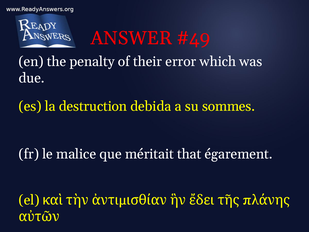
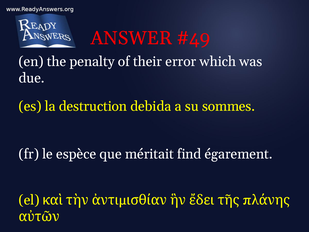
malice: malice -> espèce (76, 154)
that: that -> find (189, 154)
